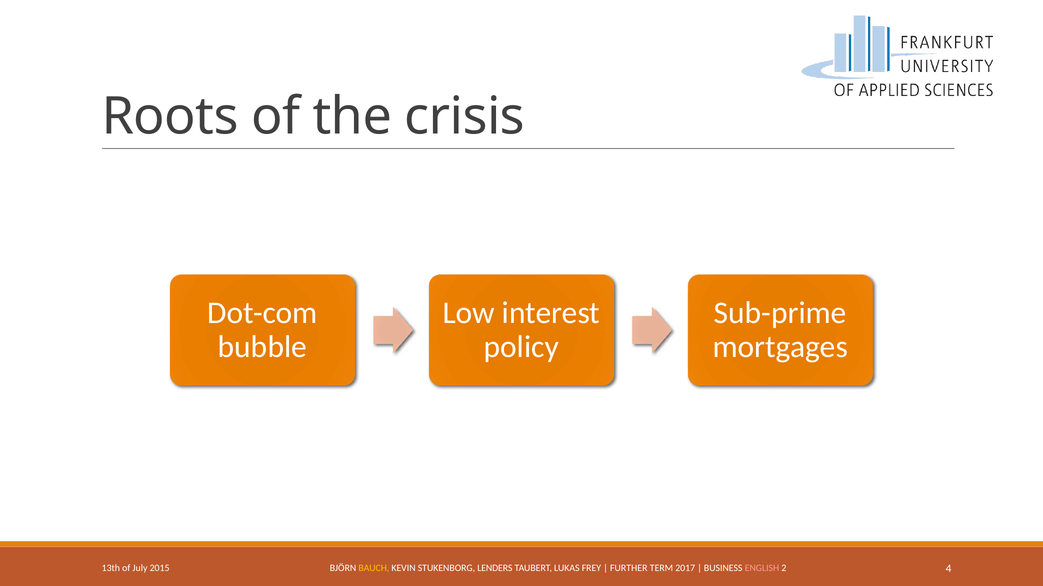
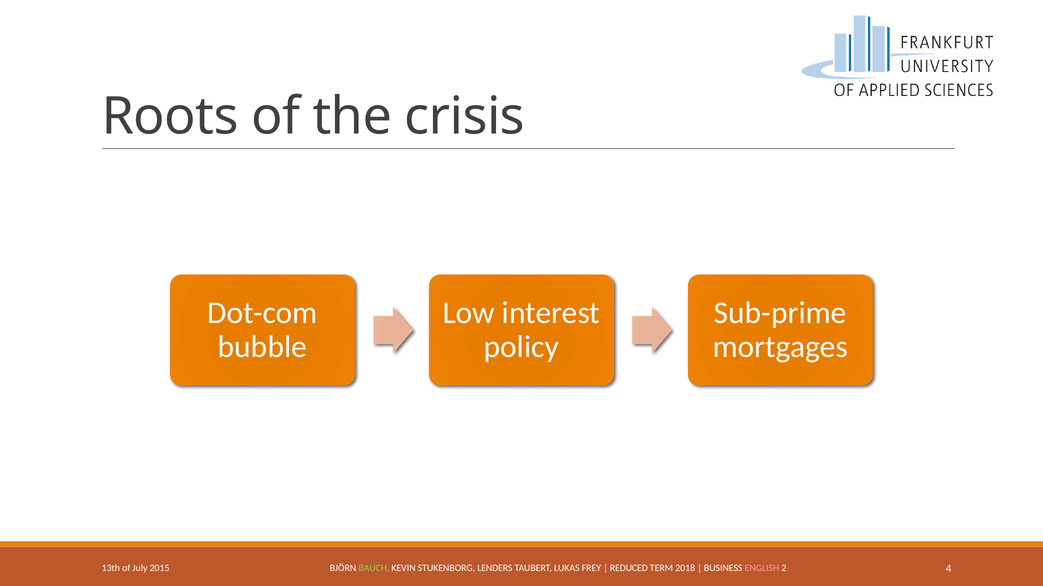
BAUCH colour: yellow -> light green (374, 569)
FURTHER: FURTHER -> REDUCED (629, 569)
2017: 2017 -> 2018 (685, 569)
